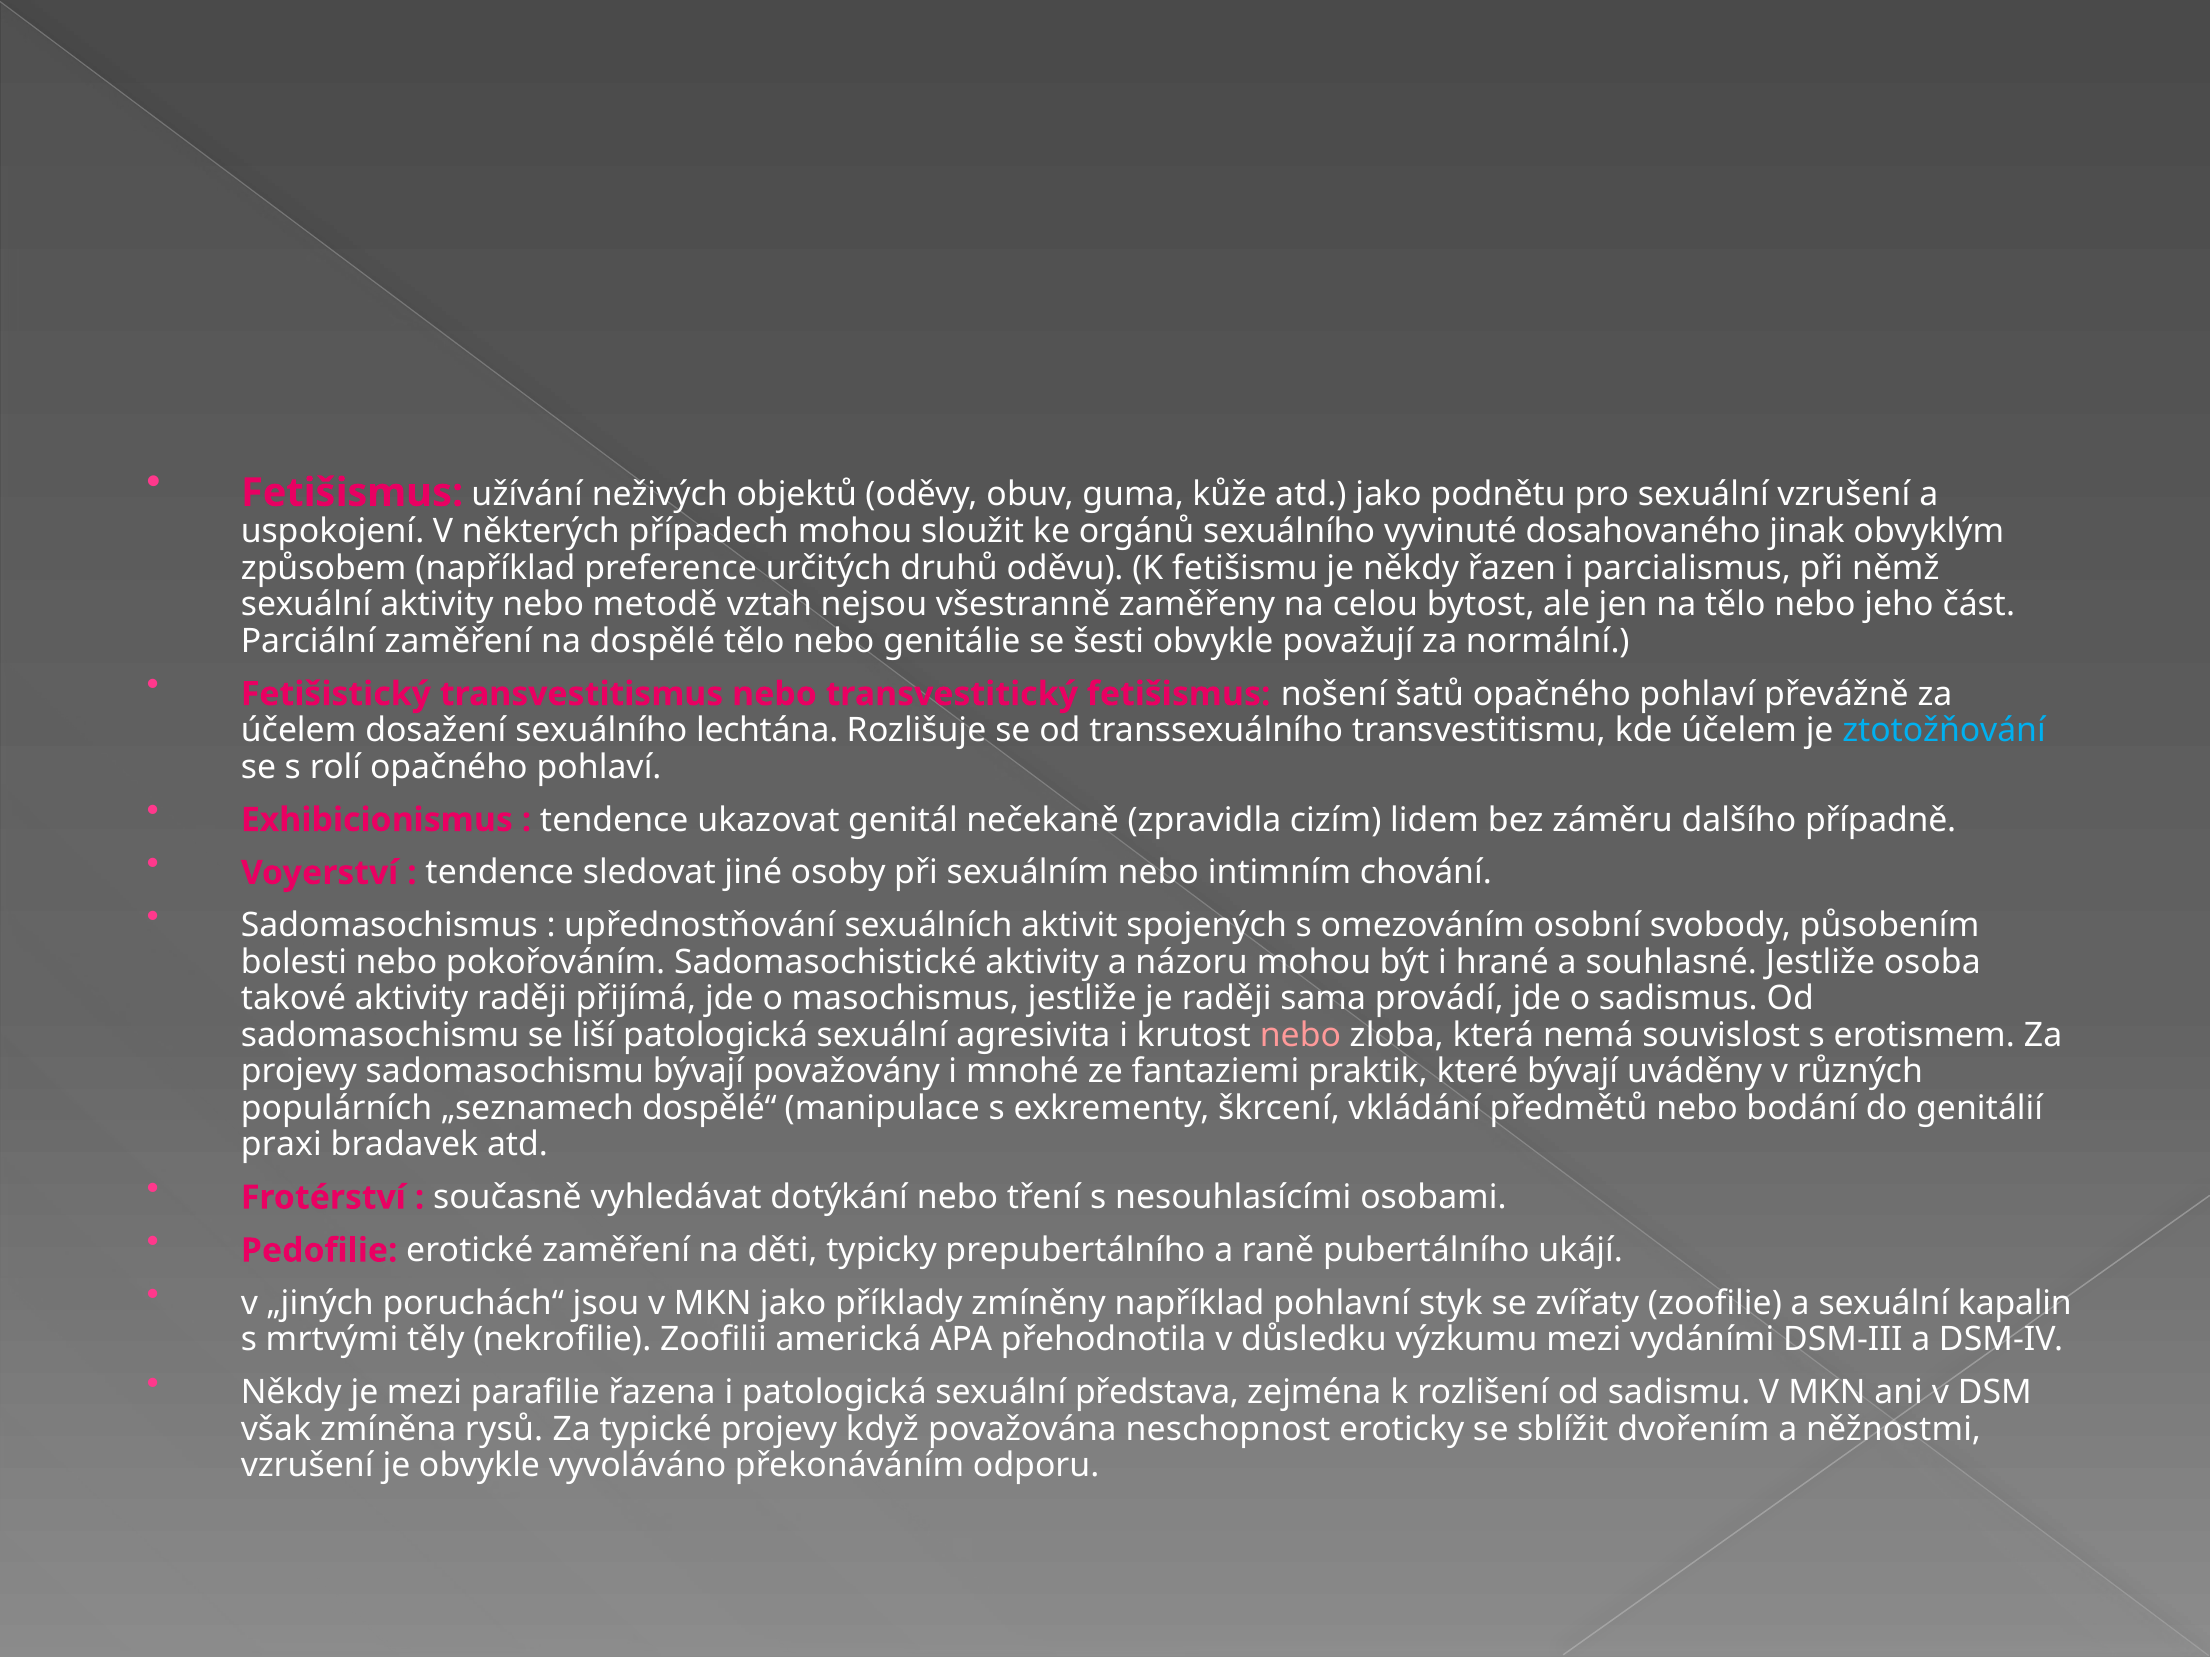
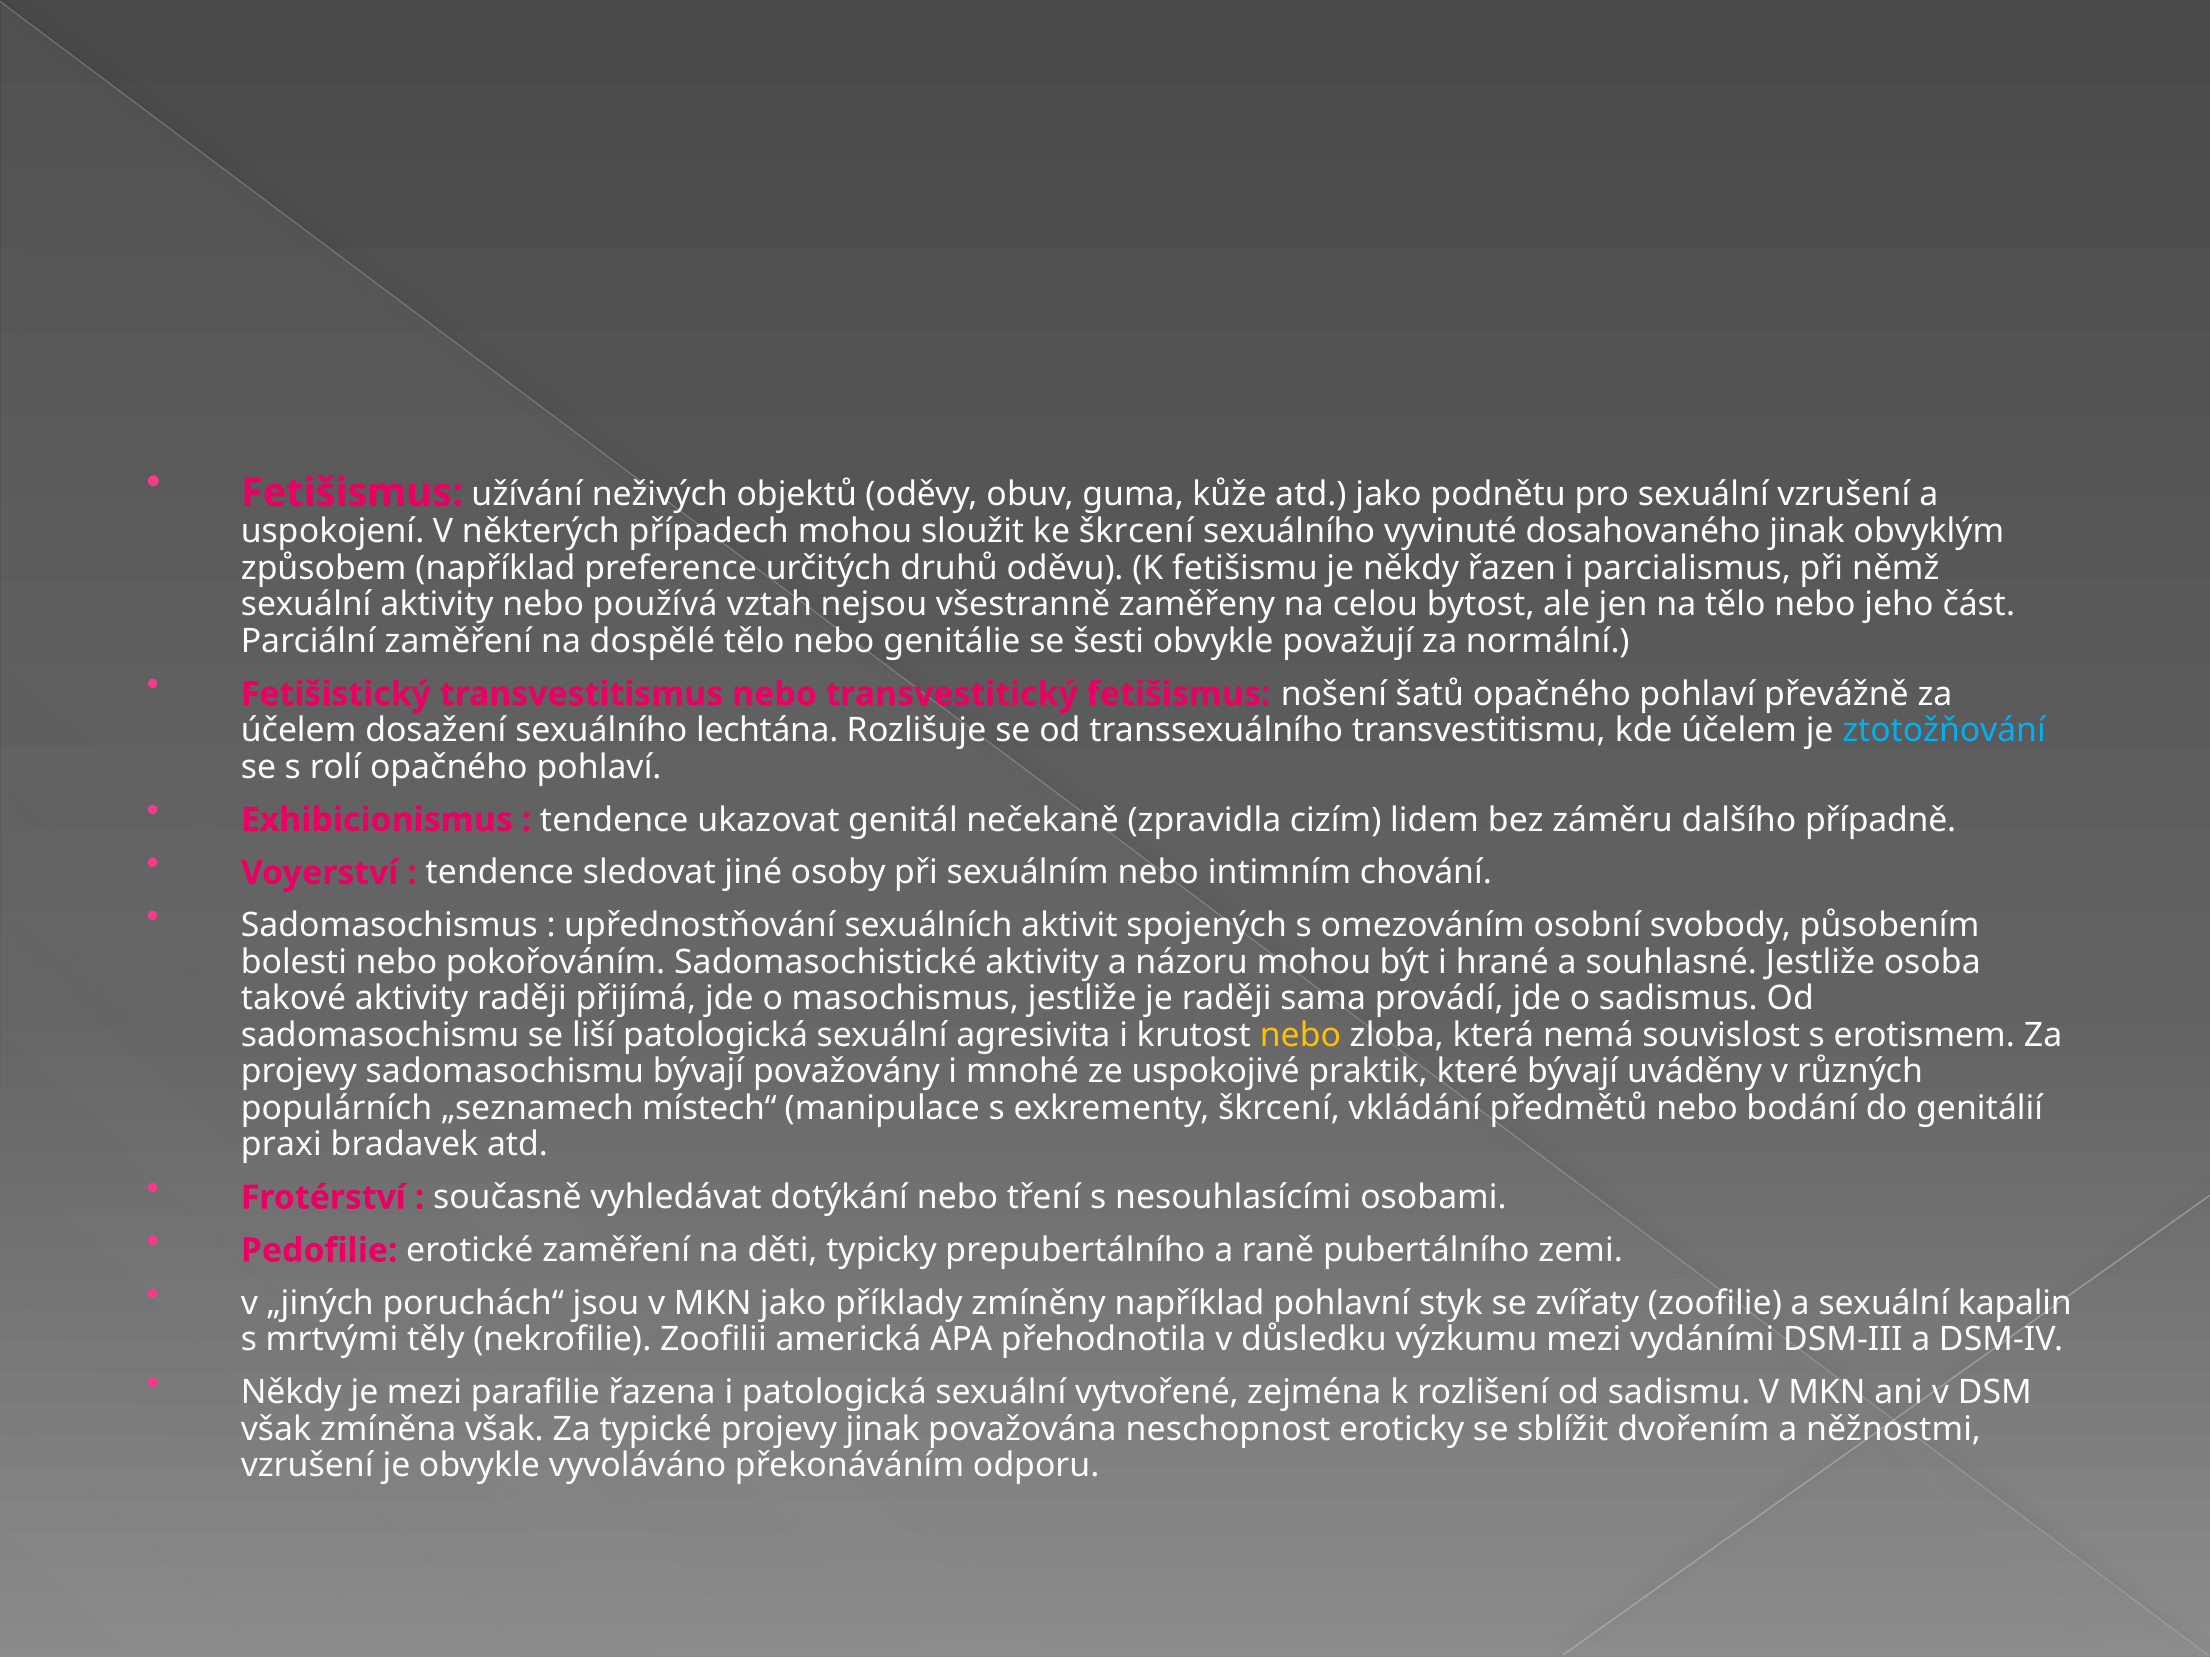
ke orgánů: orgánů -> škrcení (1136, 532)
metodě: metodě -> používá (655, 605)
nebo colour: pink -> yellow (1300, 1035)
fantaziemi: fantaziemi -> uspokojivé (1216, 1072)
dospělé“: dospělé“ -> místech“ (709, 1108)
ukájí: ukájí -> zemi (1581, 1251)
představa: představa -> vytvořené (1157, 1393)
zmíněna rysů: rysů -> však (504, 1430)
projevy když: když -> jinak (883, 1430)
